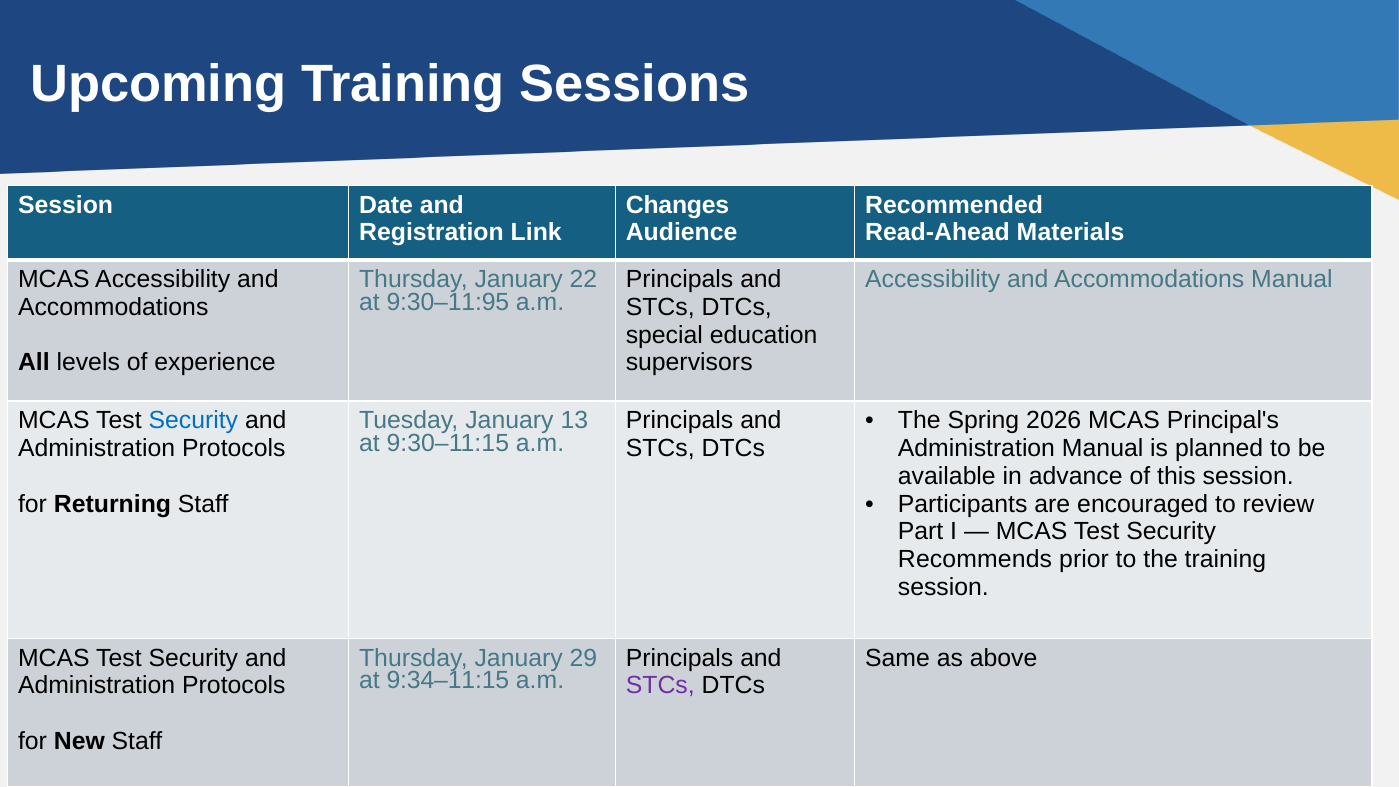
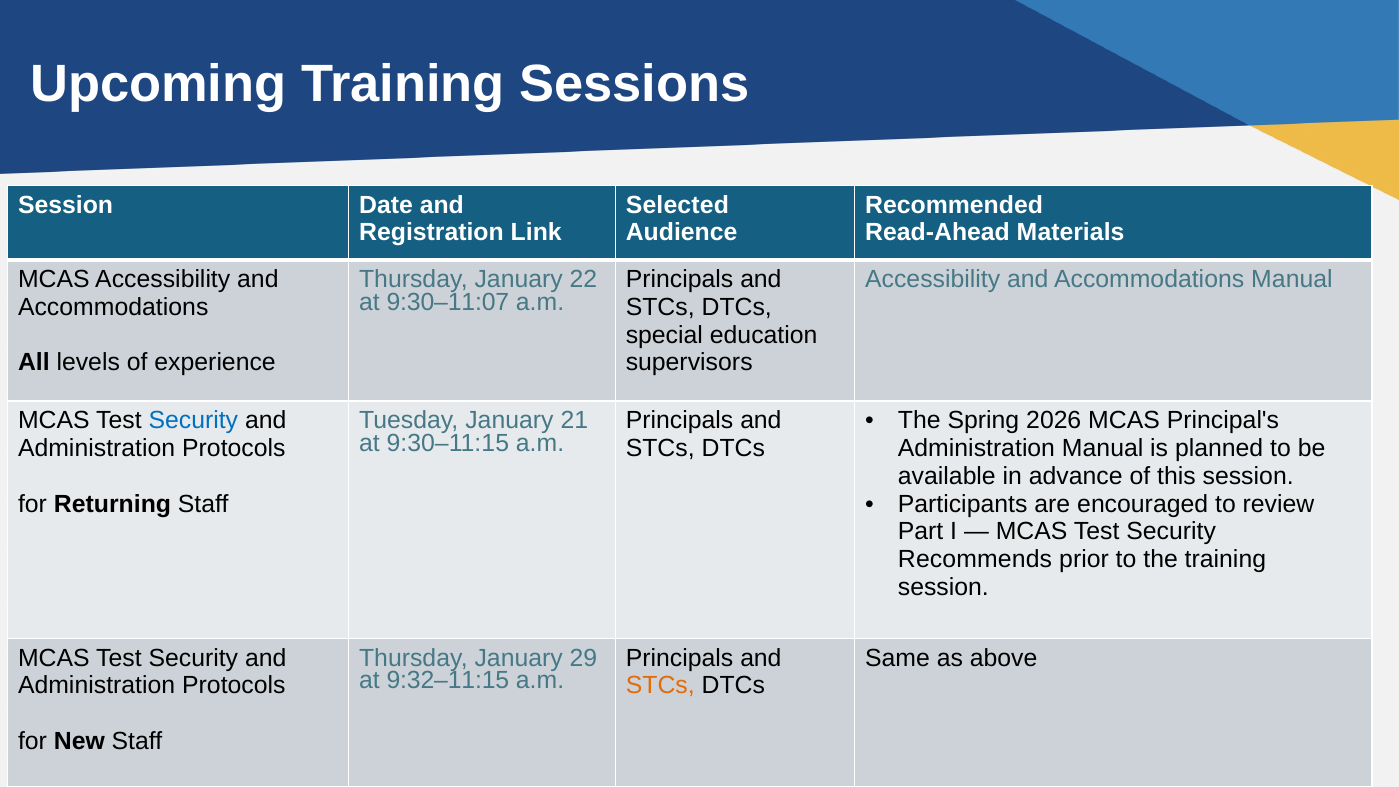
Changes: Changes -> Selected (677, 205)
9:30–11:95: 9:30–11:95 -> 9:30–11:07 (448, 302)
13: 13 -> 21 (574, 421)
9:34–11:15: 9:34–11:15 -> 9:32–11:15 (448, 680)
STCs colour: purple -> orange (660, 686)
